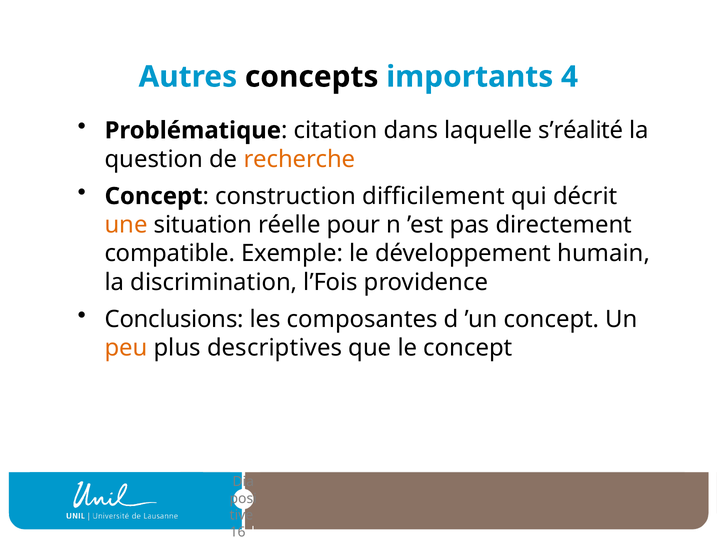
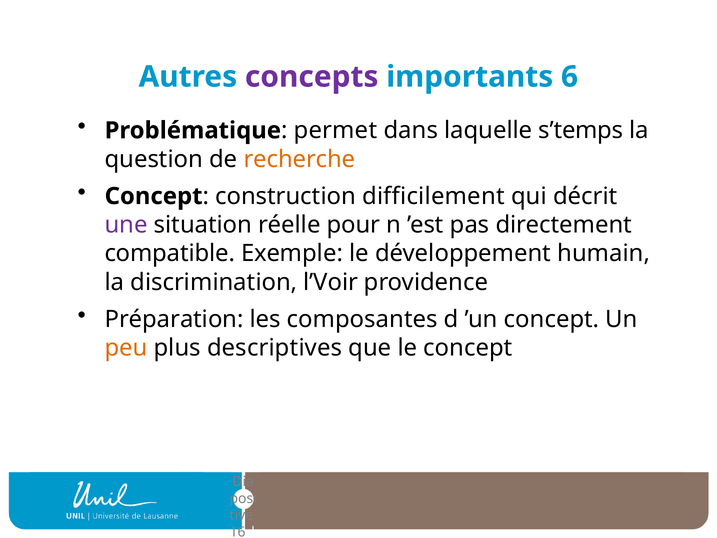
concepts colour: black -> purple (312, 77)
4: 4 -> 6 (570, 77)
citation: citation -> permet (335, 130)
s’réalité: s’réalité -> s’temps (581, 130)
une colour: orange -> purple (126, 225)
l’Fois: l’Fois -> l’Voir (331, 282)
Conclusions: Conclusions -> Préparation (174, 319)
